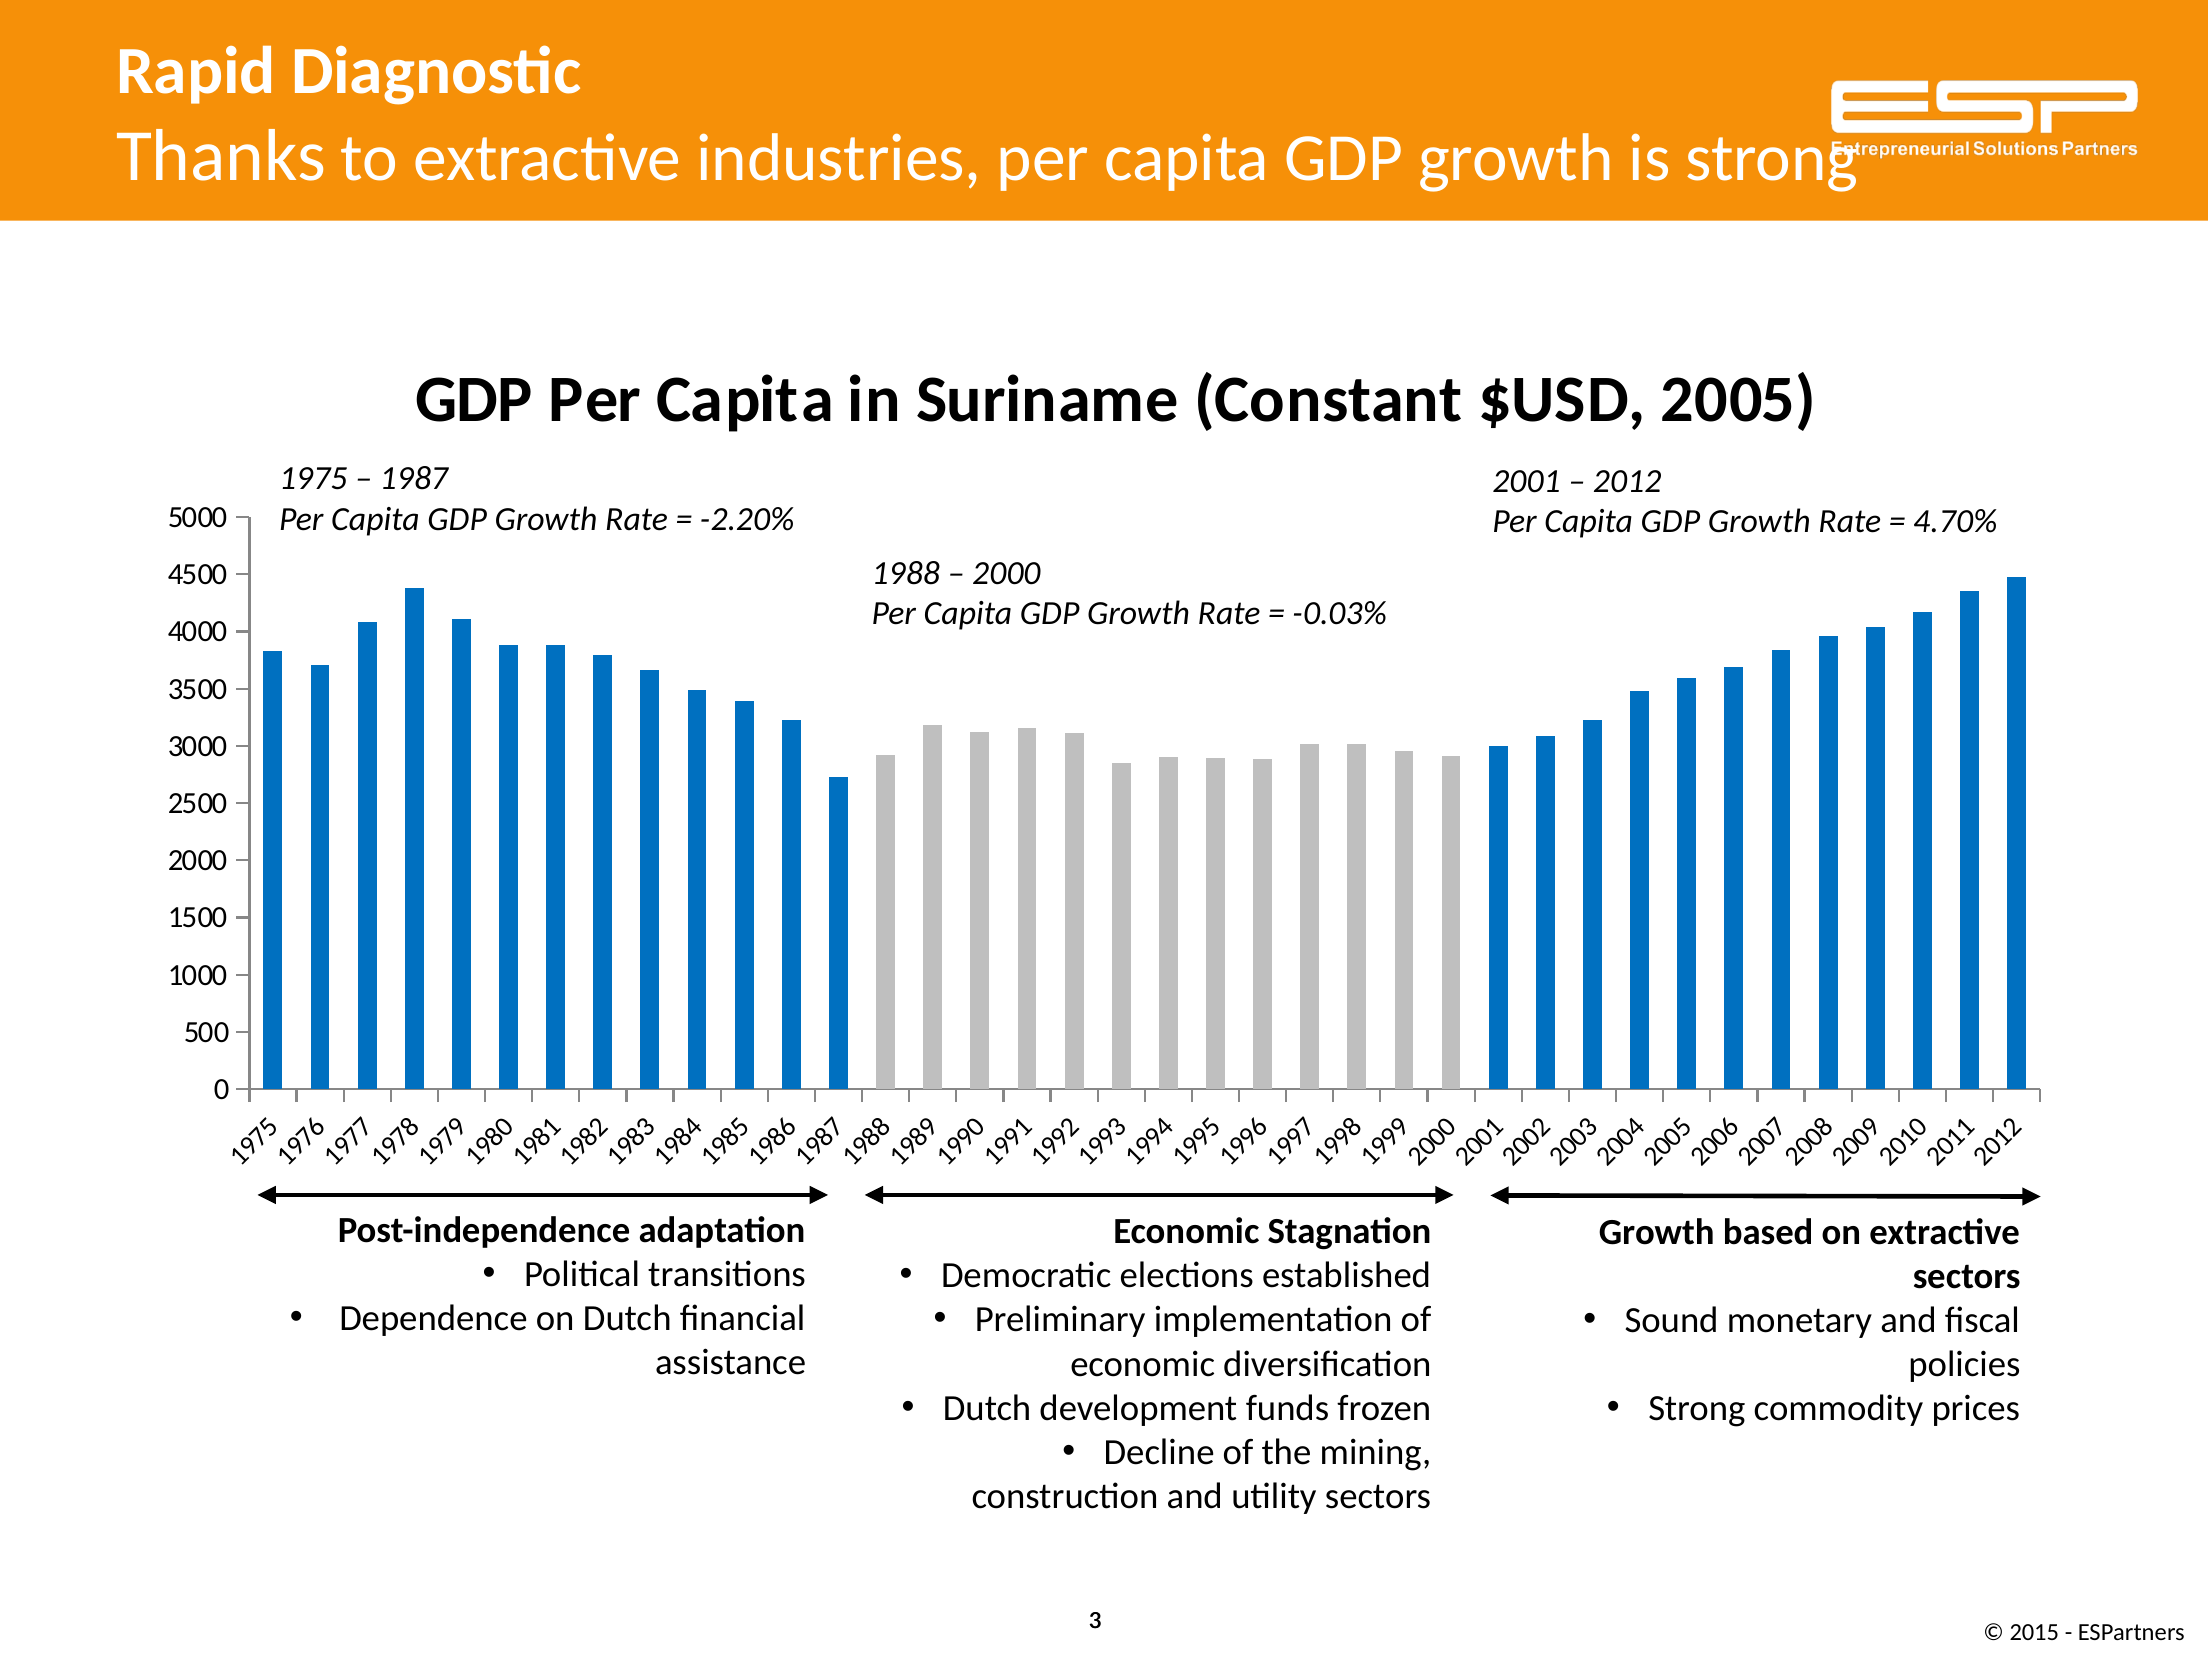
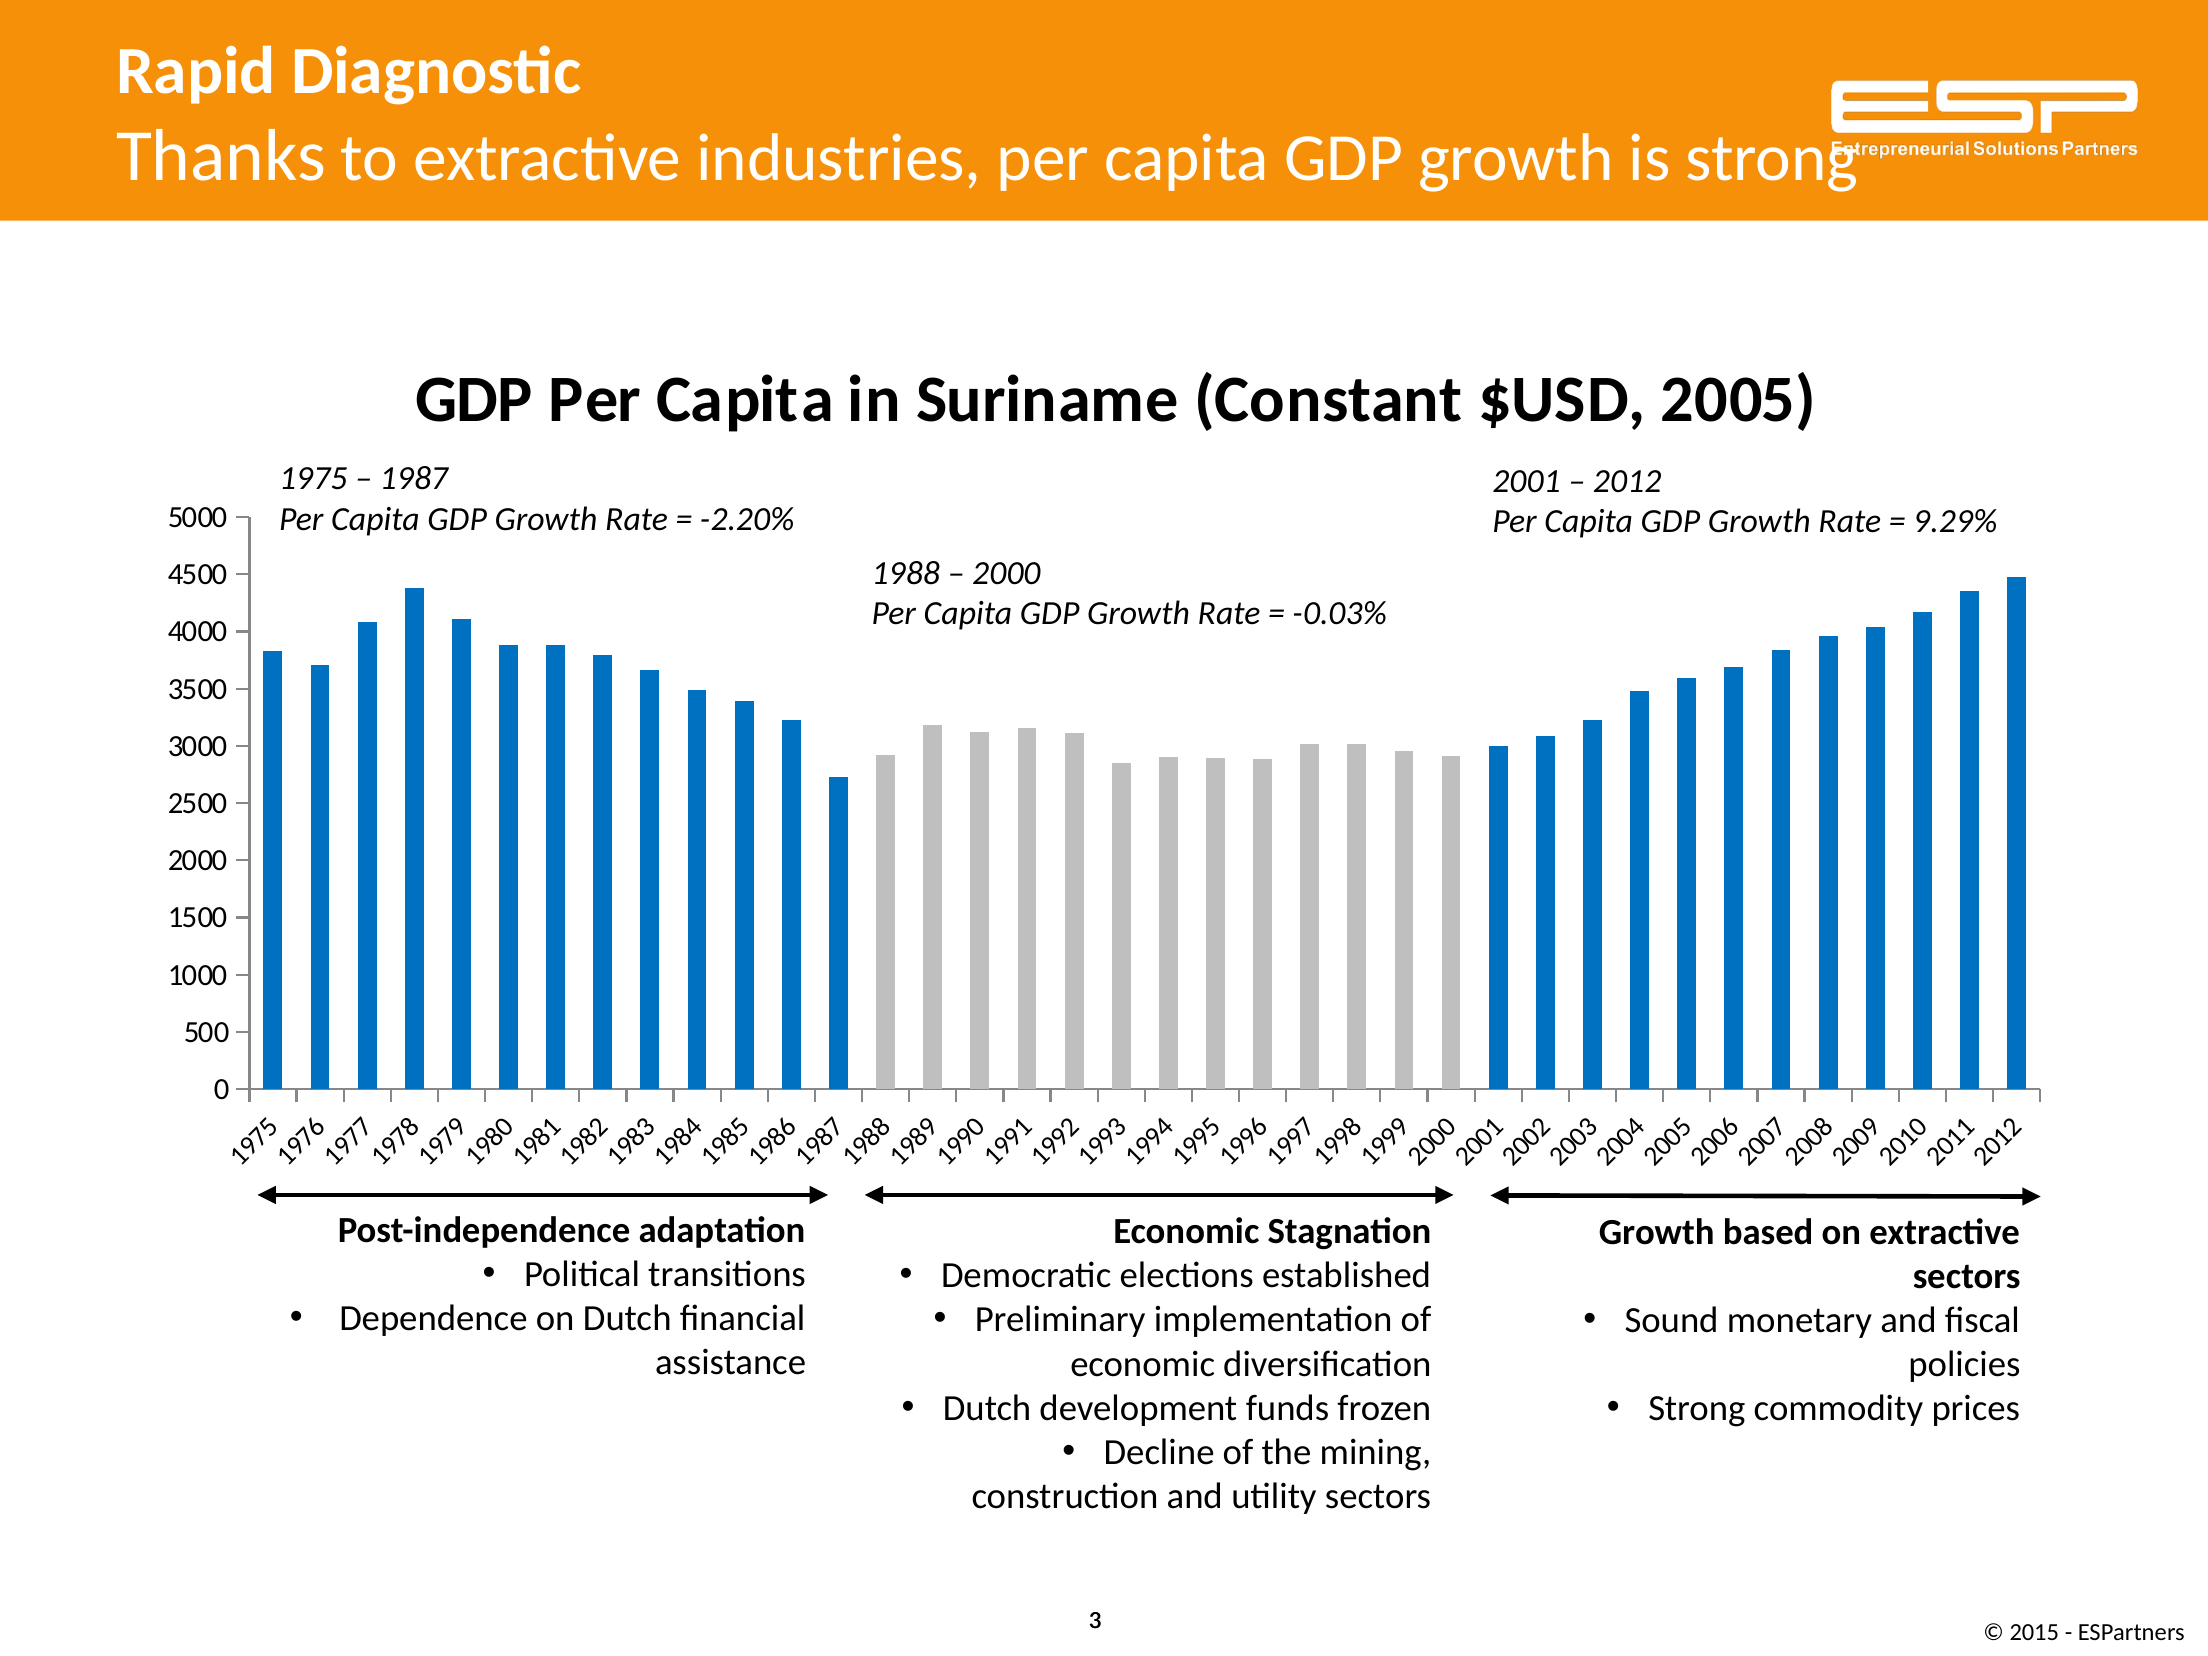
4.70%: 4.70% -> 9.29% (1955, 522)
